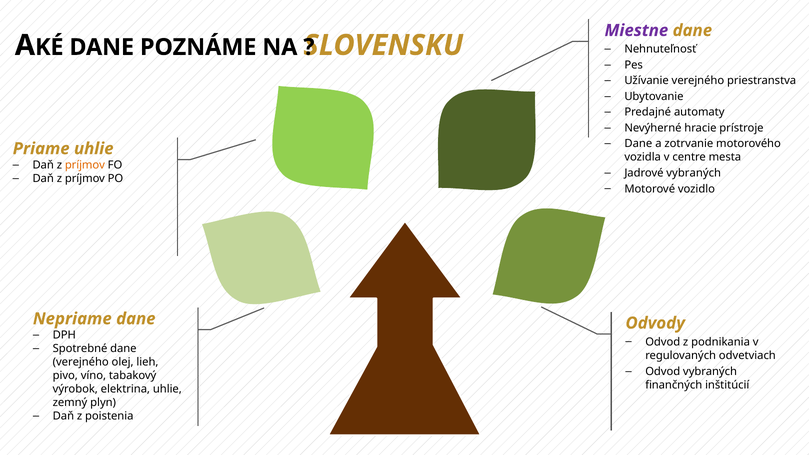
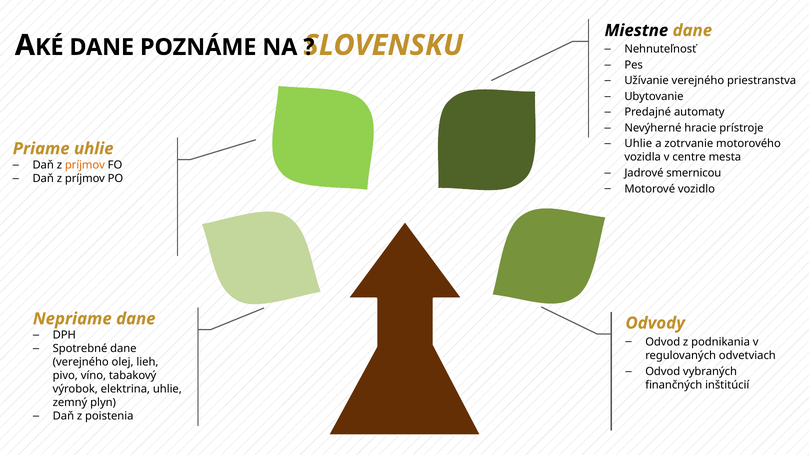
Miestne colour: purple -> black (636, 30)
Dane: Dane -> Uhlie (638, 144)
Jadrové vybraných: vybraných -> smernicou (694, 173)
